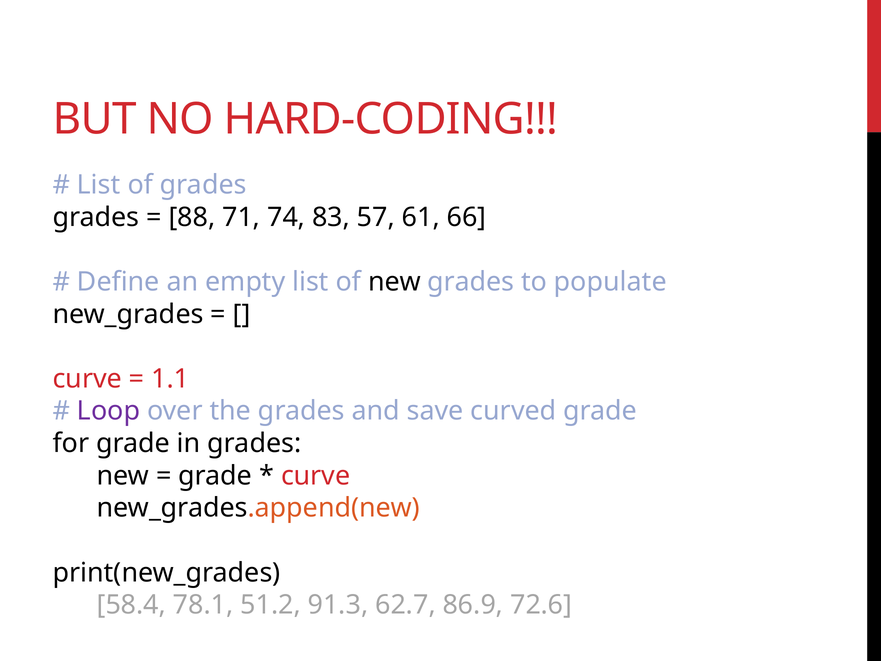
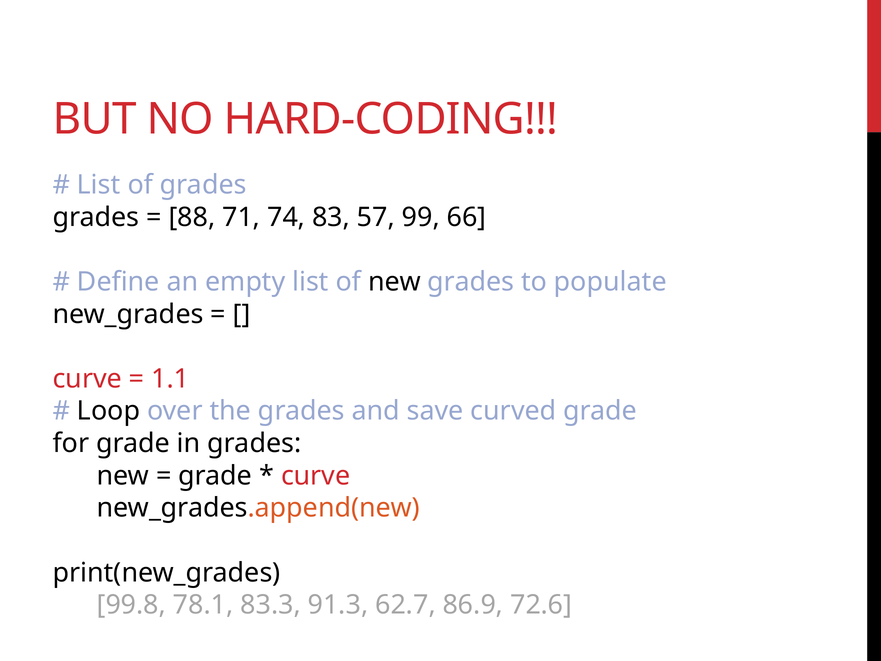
61: 61 -> 99 (421, 217)
Loop colour: purple -> black (109, 411)
58.4: 58.4 -> 99.8 (131, 605)
51.2: 51.2 -> 83.3 (271, 605)
